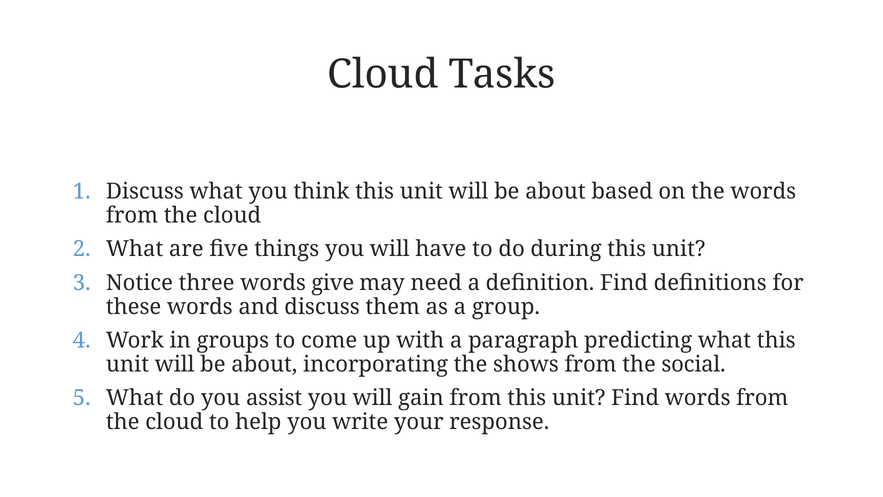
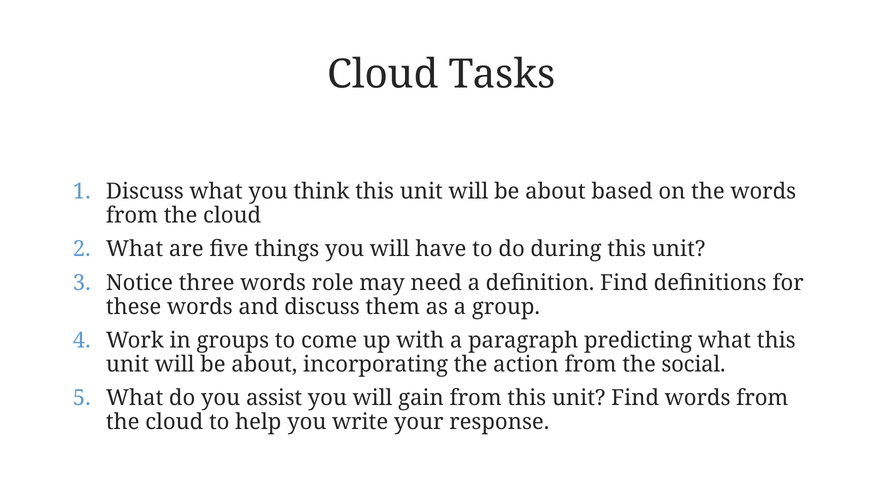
give: give -> role (333, 283)
shows: shows -> action (526, 364)
